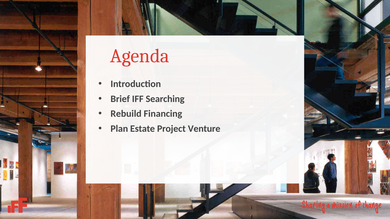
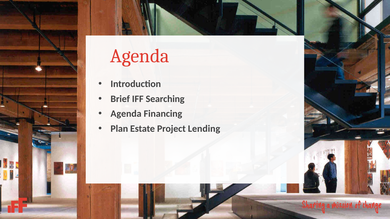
Rebuild: Rebuild -> Agenda (126, 114)
Venture: Venture -> Lending (204, 129)
